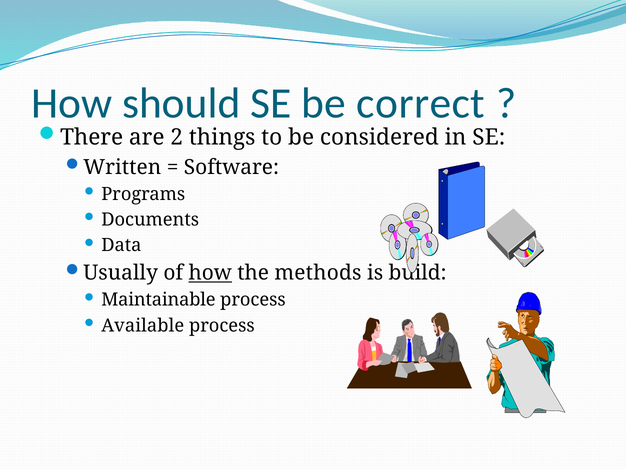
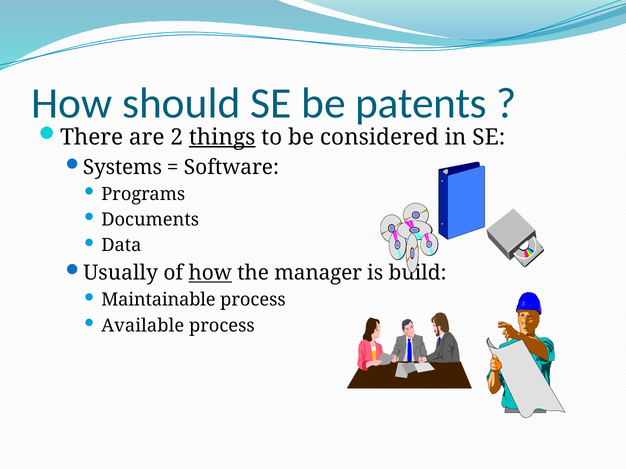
correct: correct -> patents (421, 103)
things underline: none -> present (222, 137)
Written: Written -> Systems (122, 167)
methods: methods -> manager (318, 273)
